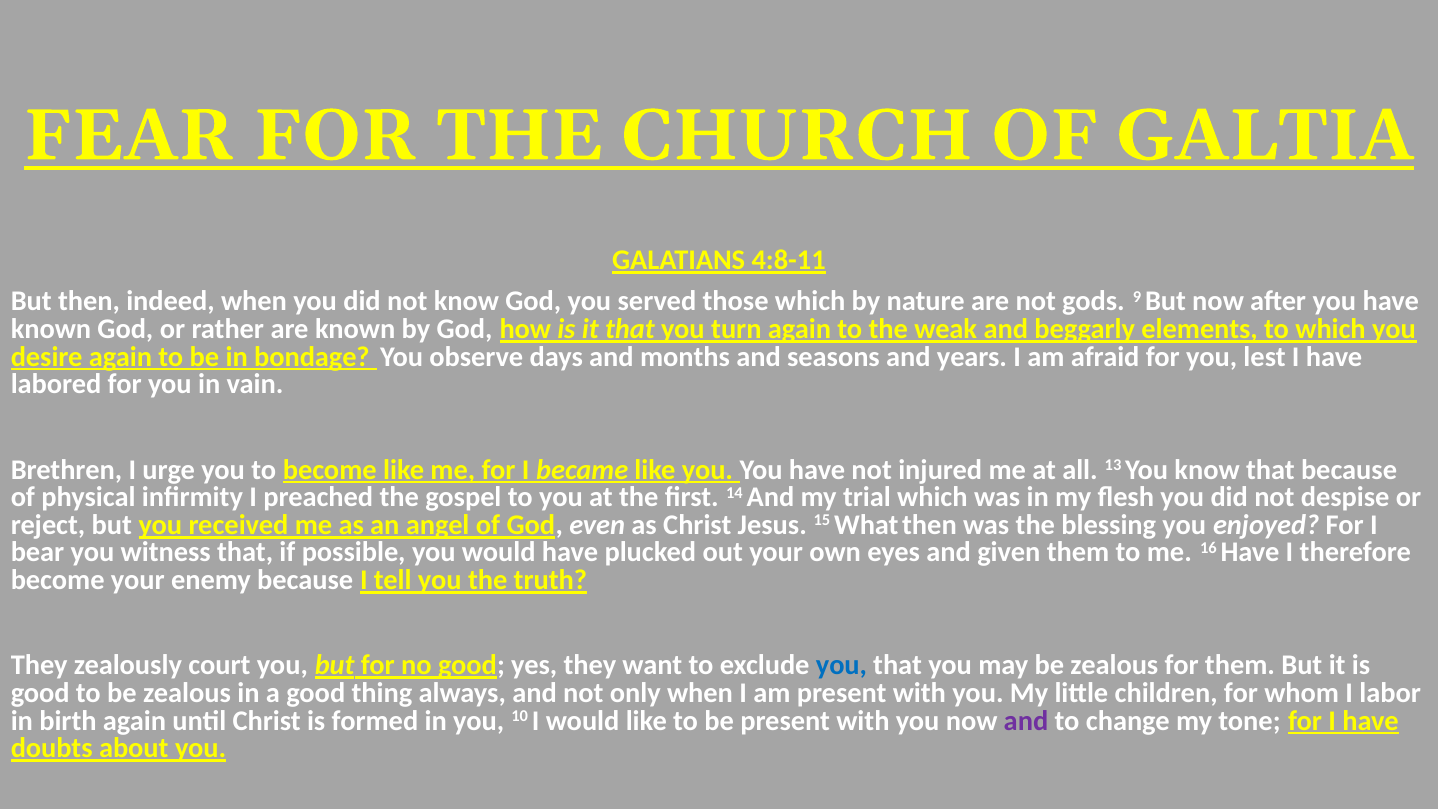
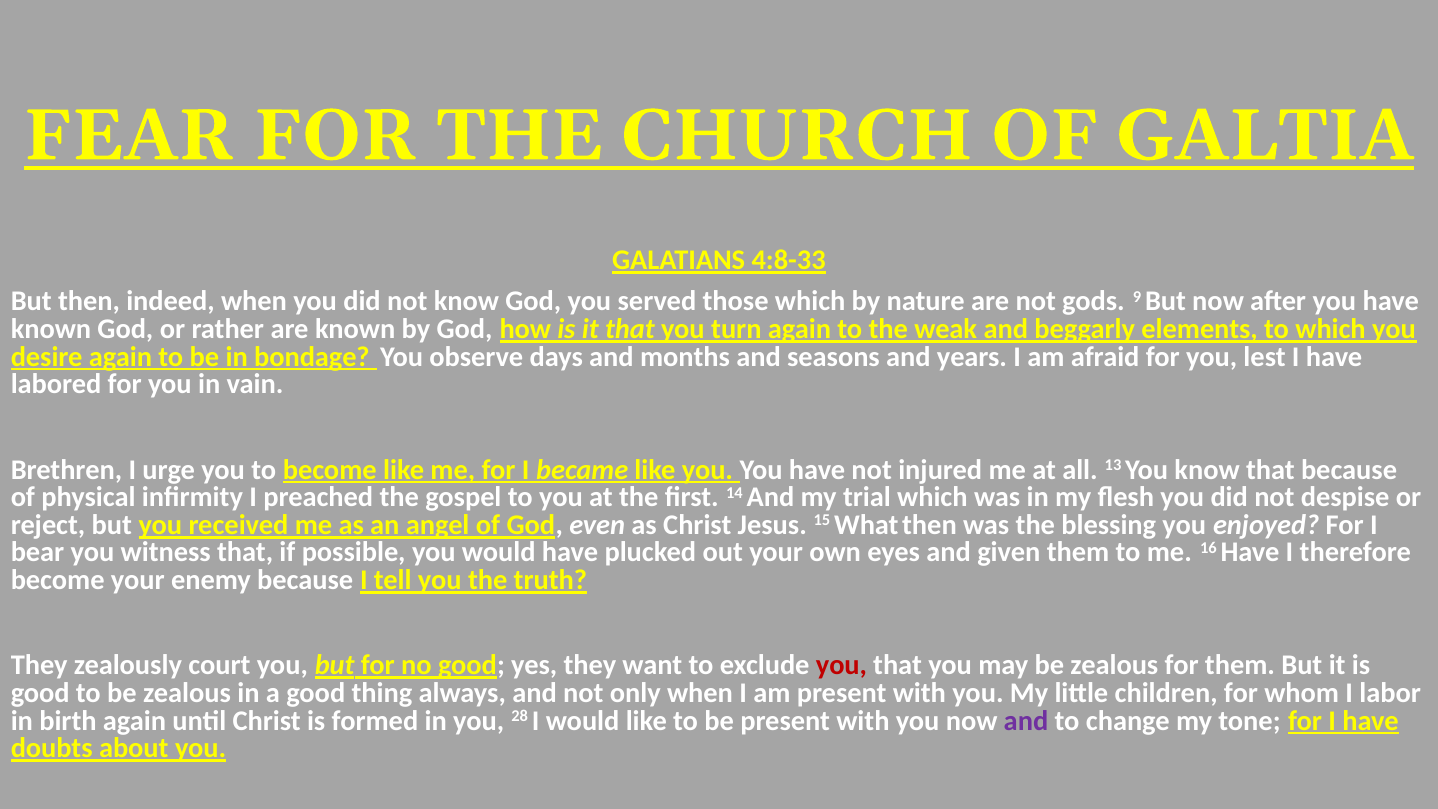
4:8-11: 4:8-11 -> 4:8-33 (789, 260)
you colour: blue -> red (841, 665)
10: 10 -> 28 (520, 716)
